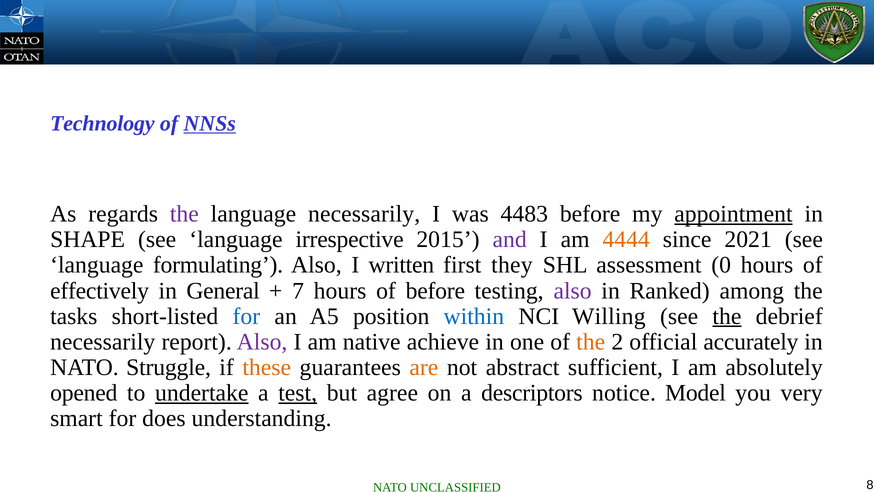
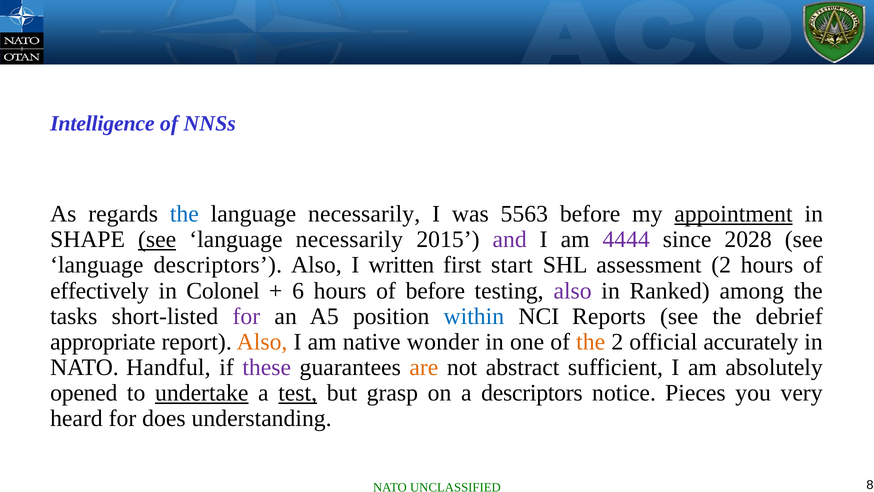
Technology: Technology -> Intelligence (102, 124)
NNSs underline: present -> none (210, 124)
the colour: purple -> blue (184, 214)
4483: 4483 -> 5563 (524, 214)
see underline: none -> present (157, 239)
irrespective: irrespective -> necessarily (349, 239)
4444 colour: orange -> purple (626, 239)
2021: 2021 -> 2028 (748, 239)
language formulating: formulating -> descriptors (218, 265)
they: they -> start (512, 265)
assessment 0: 0 -> 2 (721, 265)
General: General -> Colonel (223, 290)
7: 7 -> 6 (298, 290)
for colour: blue -> purple (246, 316)
Willing: Willing -> Reports (609, 316)
the underline: present -> none (727, 316)
necessarily: necessarily -> appropriate (103, 342)
Also colour: purple -> orange (262, 342)
achieve: achieve -> wonder (443, 342)
Struggle: Struggle -> Handful (168, 367)
these colour: orange -> purple (267, 367)
agree: agree -> grasp (392, 393)
Model: Model -> Pieces (695, 393)
smart: smart -> heard (76, 418)
